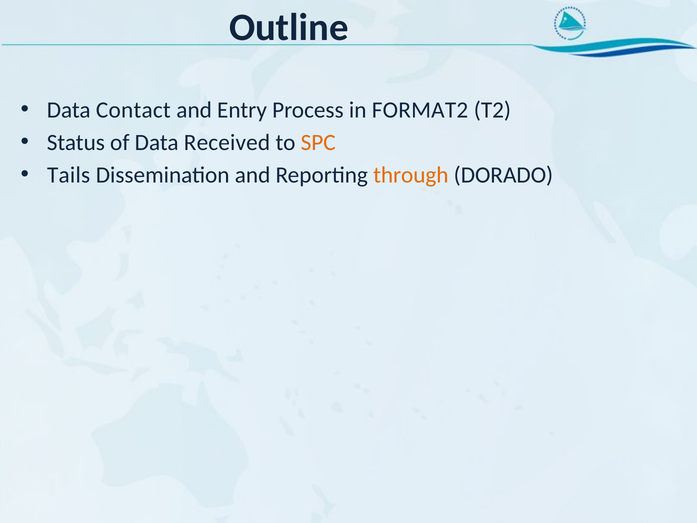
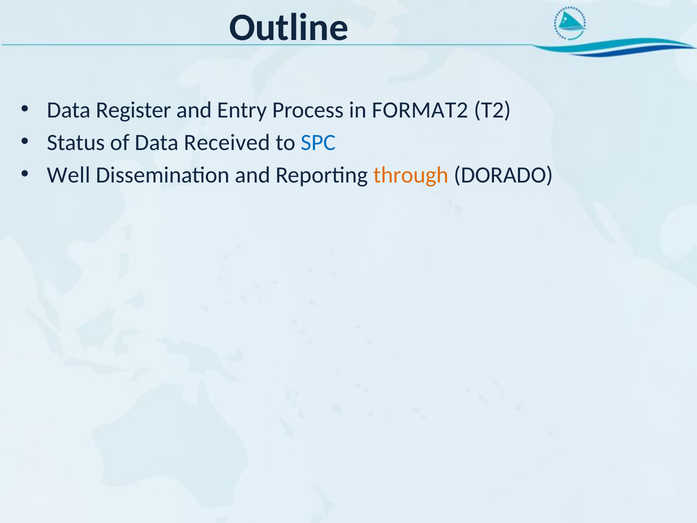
Contact: Contact -> Register (134, 110)
SPC colour: orange -> blue (318, 142)
Tails: Tails -> Well (69, 175)
